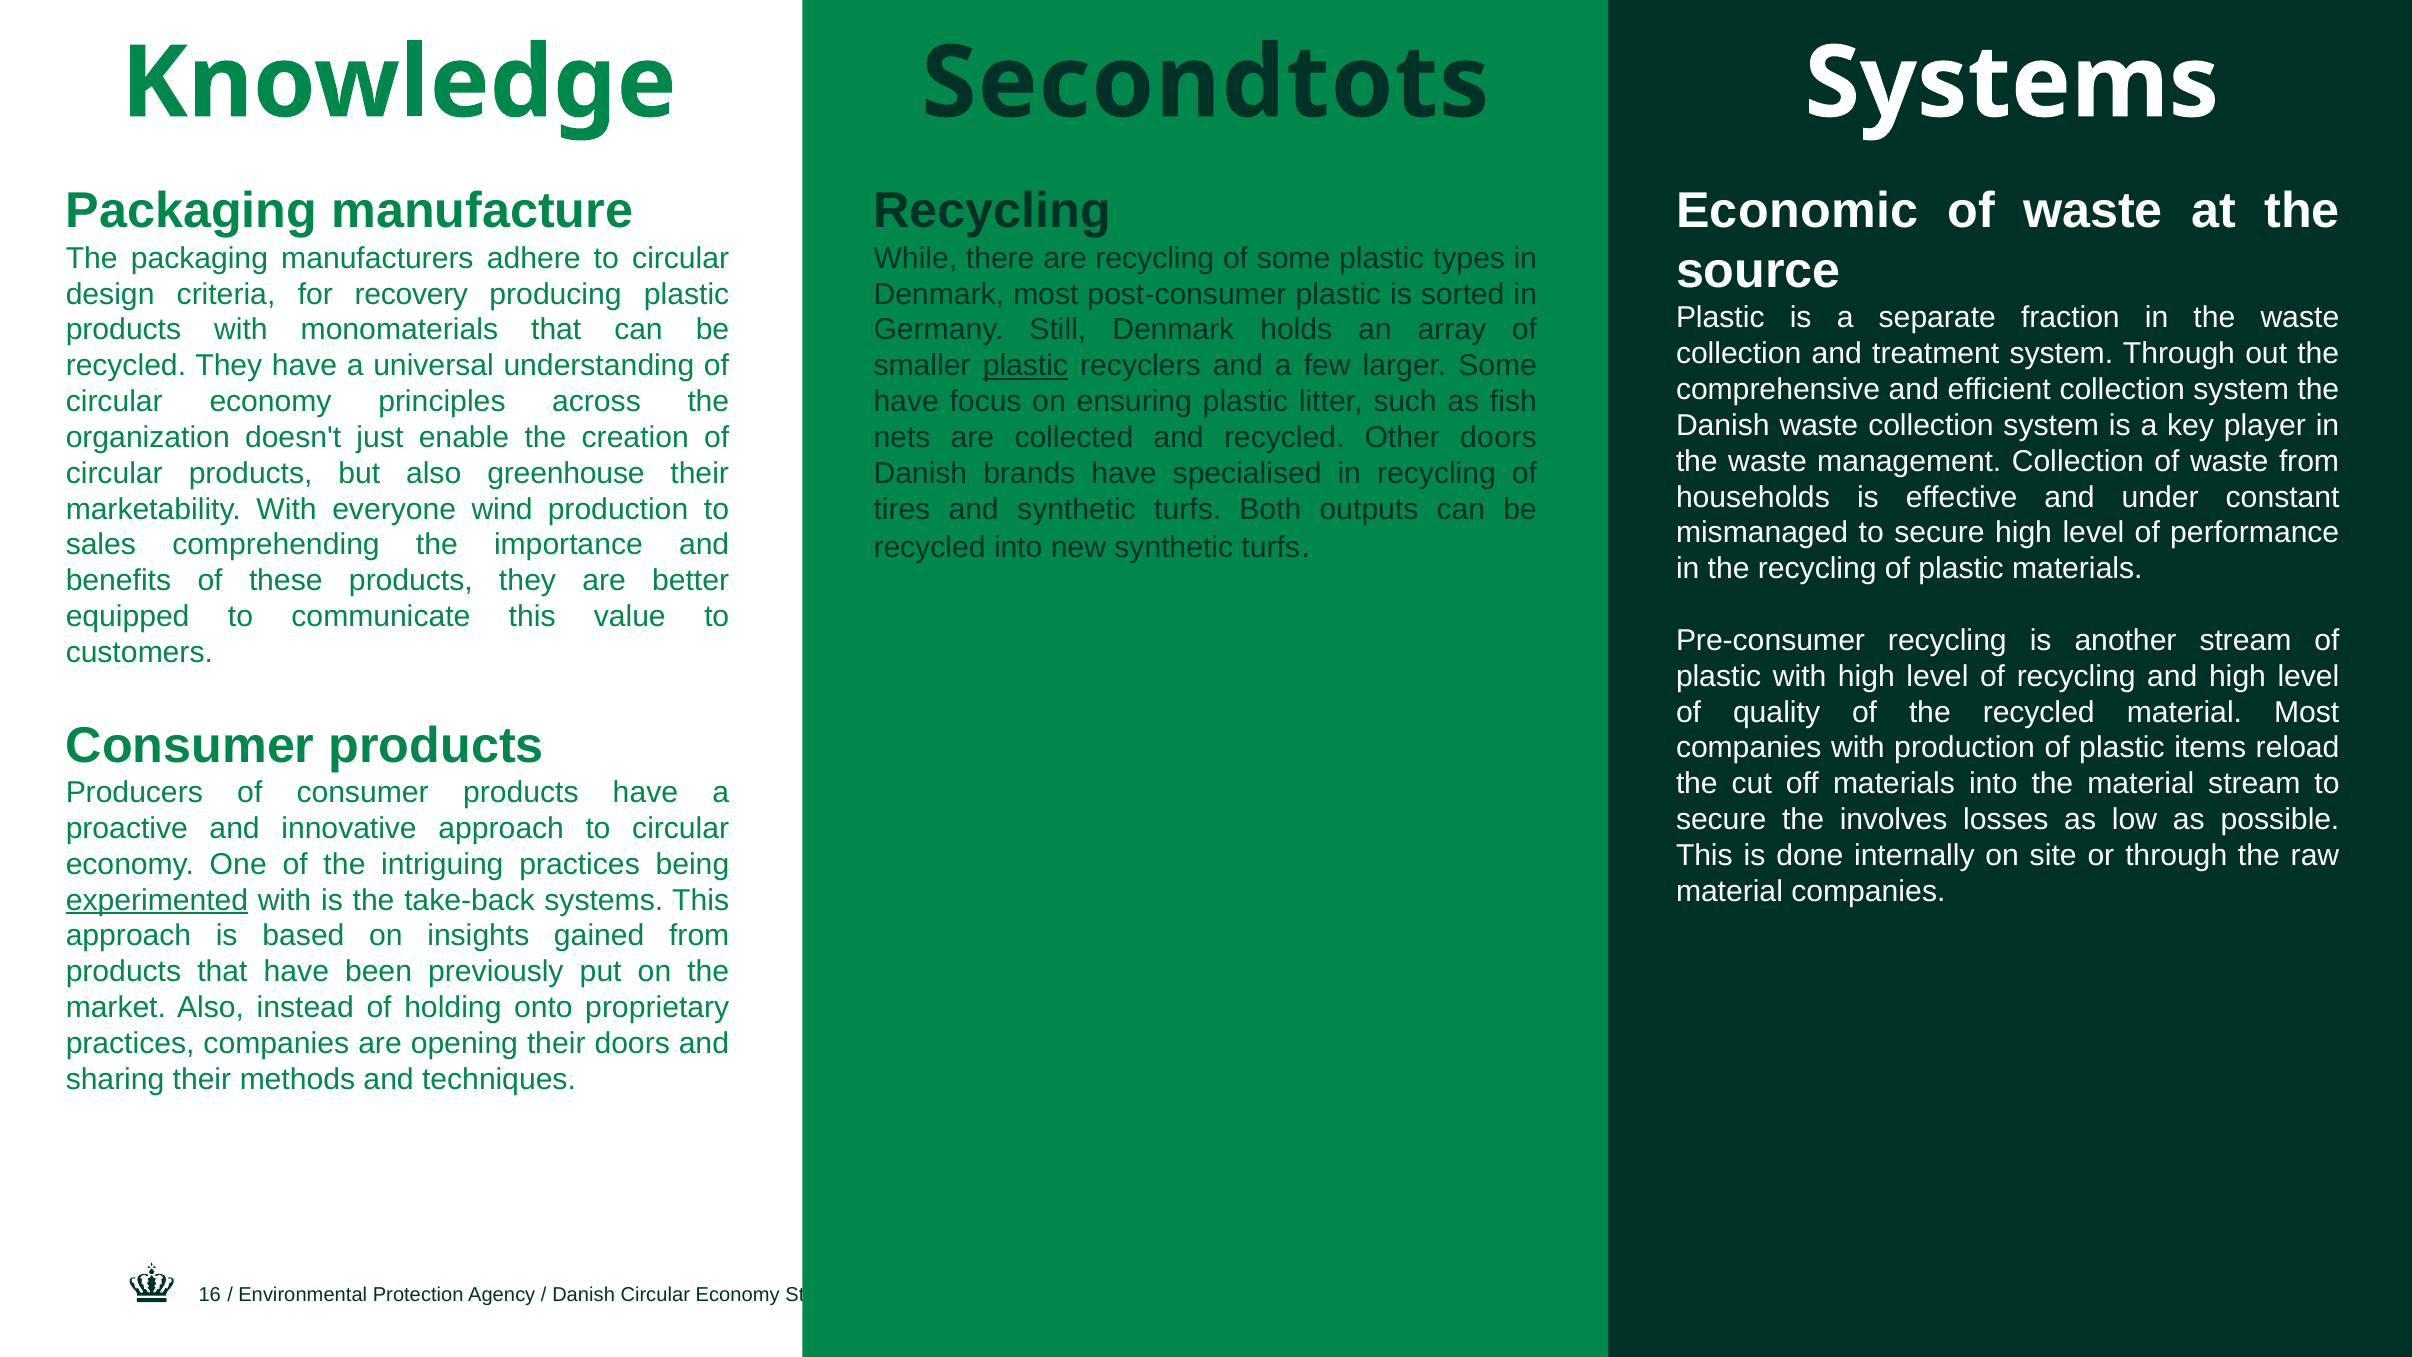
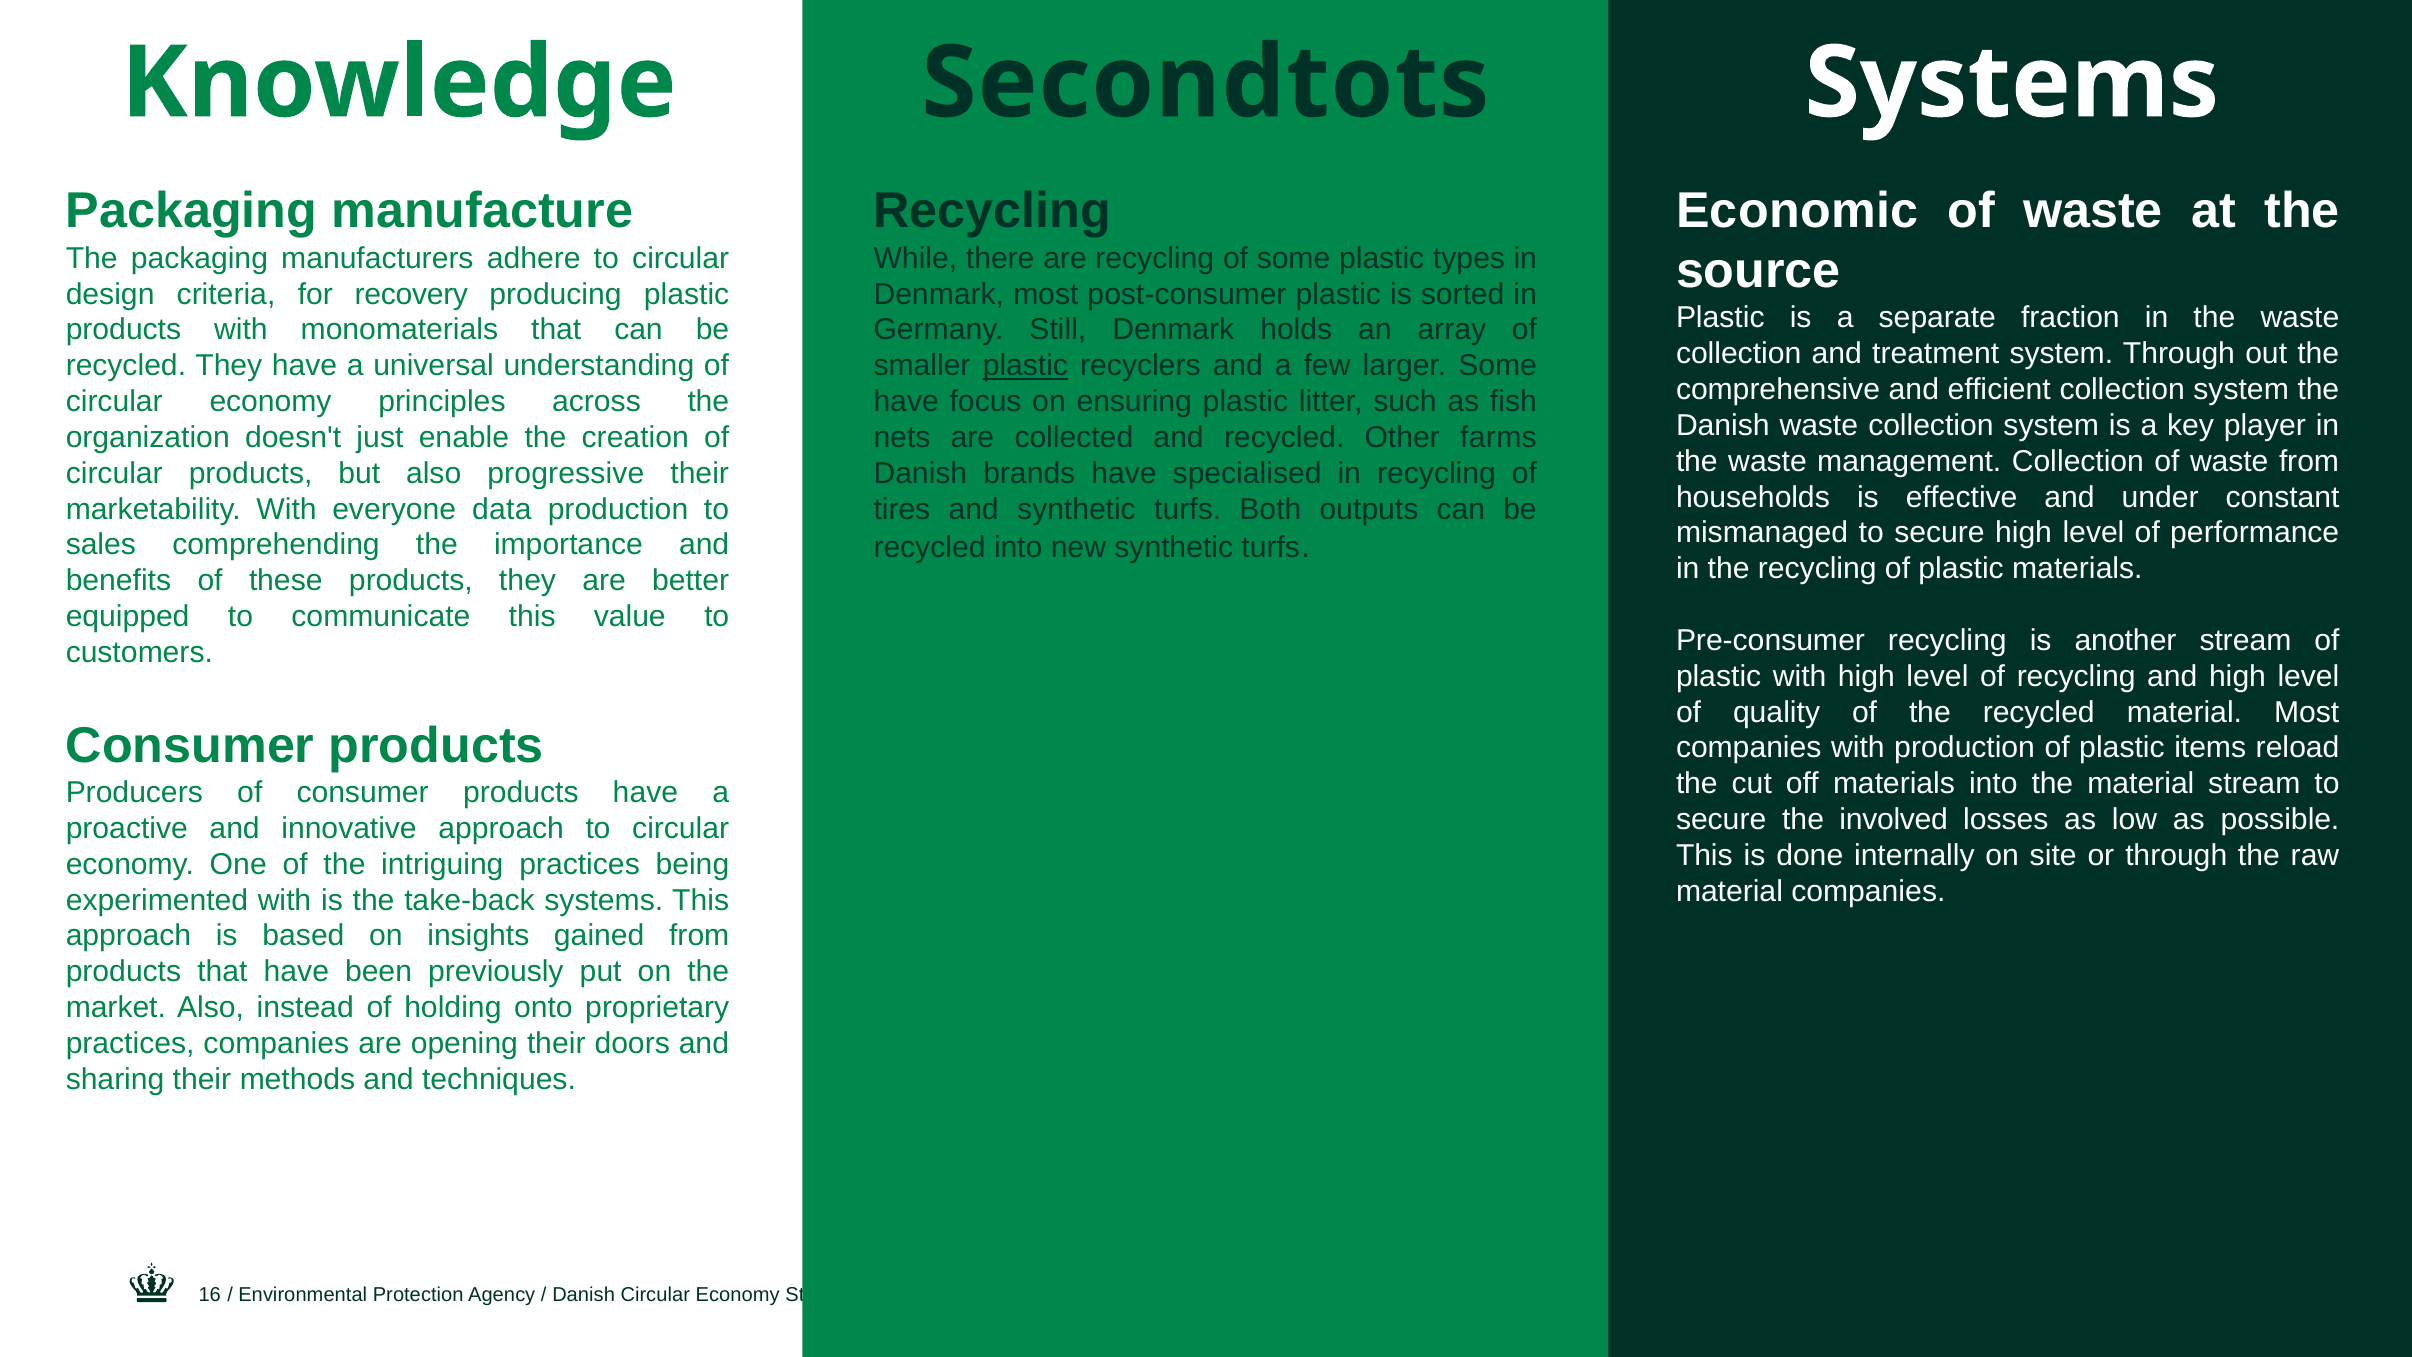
Other doors: doors -> farms (1498, 437)
greenhouse: greenhouse -> progressive (566, 473)
wind: wind -> data (502, 509)
involves: involves -> involved (1894, 820)
experimented underline: present -> none (157, 900)
